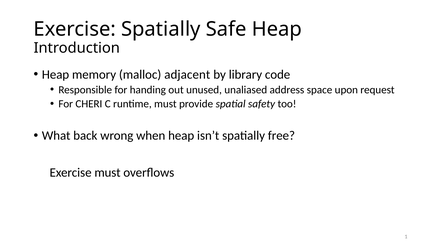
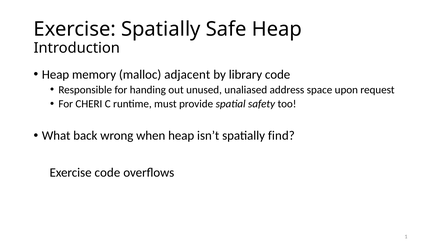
free: free -> find (281, 136)
📖Exercise must: must -> code (107, 173)
